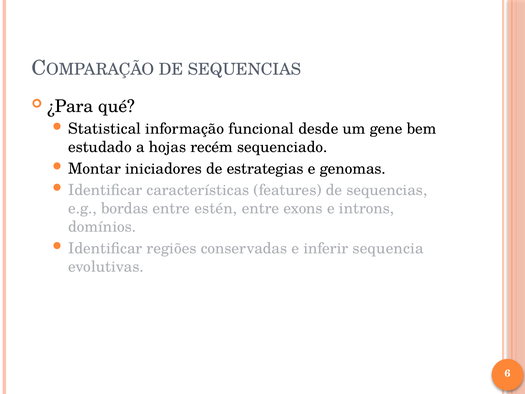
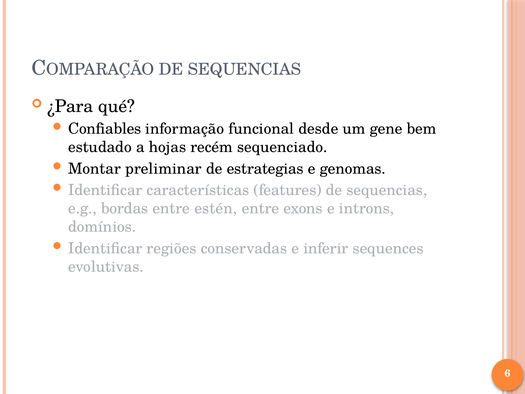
Statistical: Statistical -> Confiables (105, 129)
iniciadores: iniciadores -> preliminar (163, 169)
sequencia: sequencia -> sequences (388, 248)
